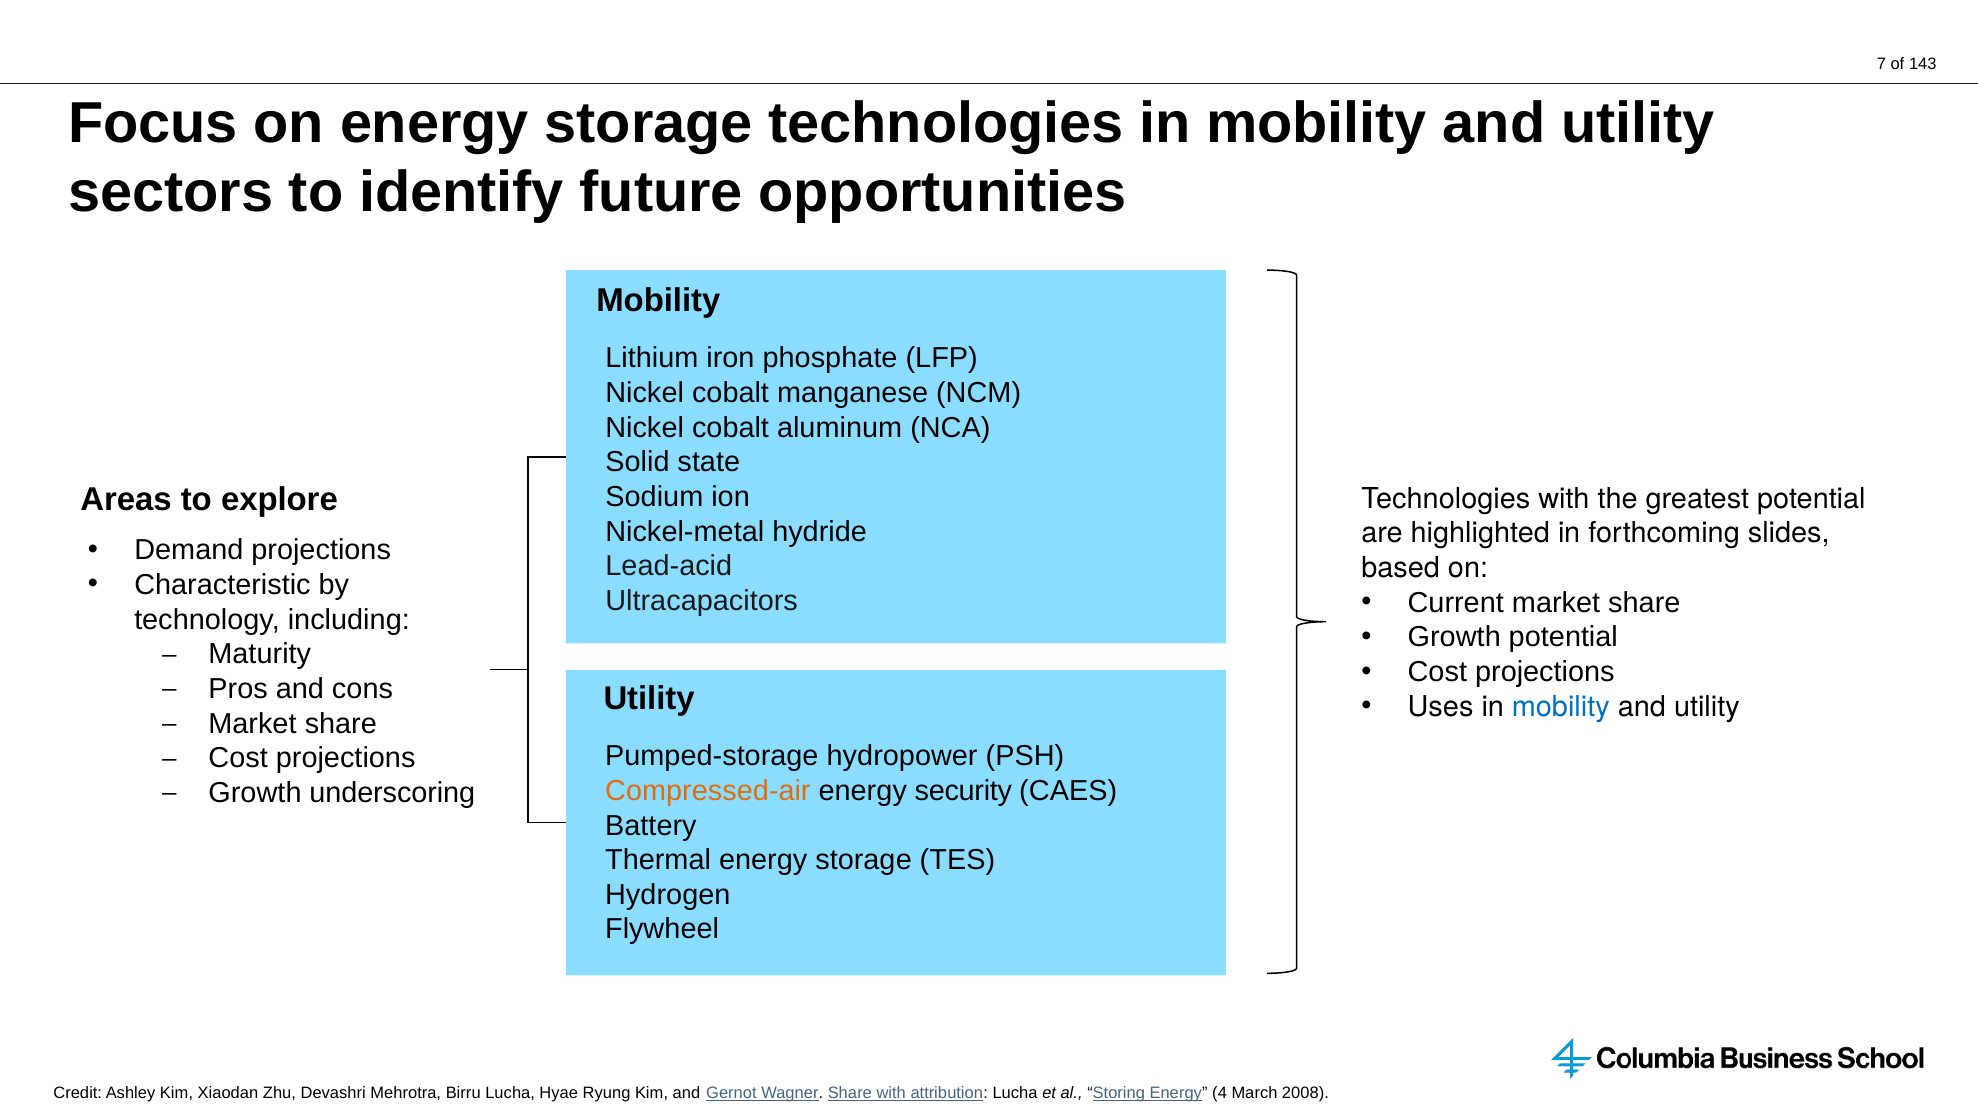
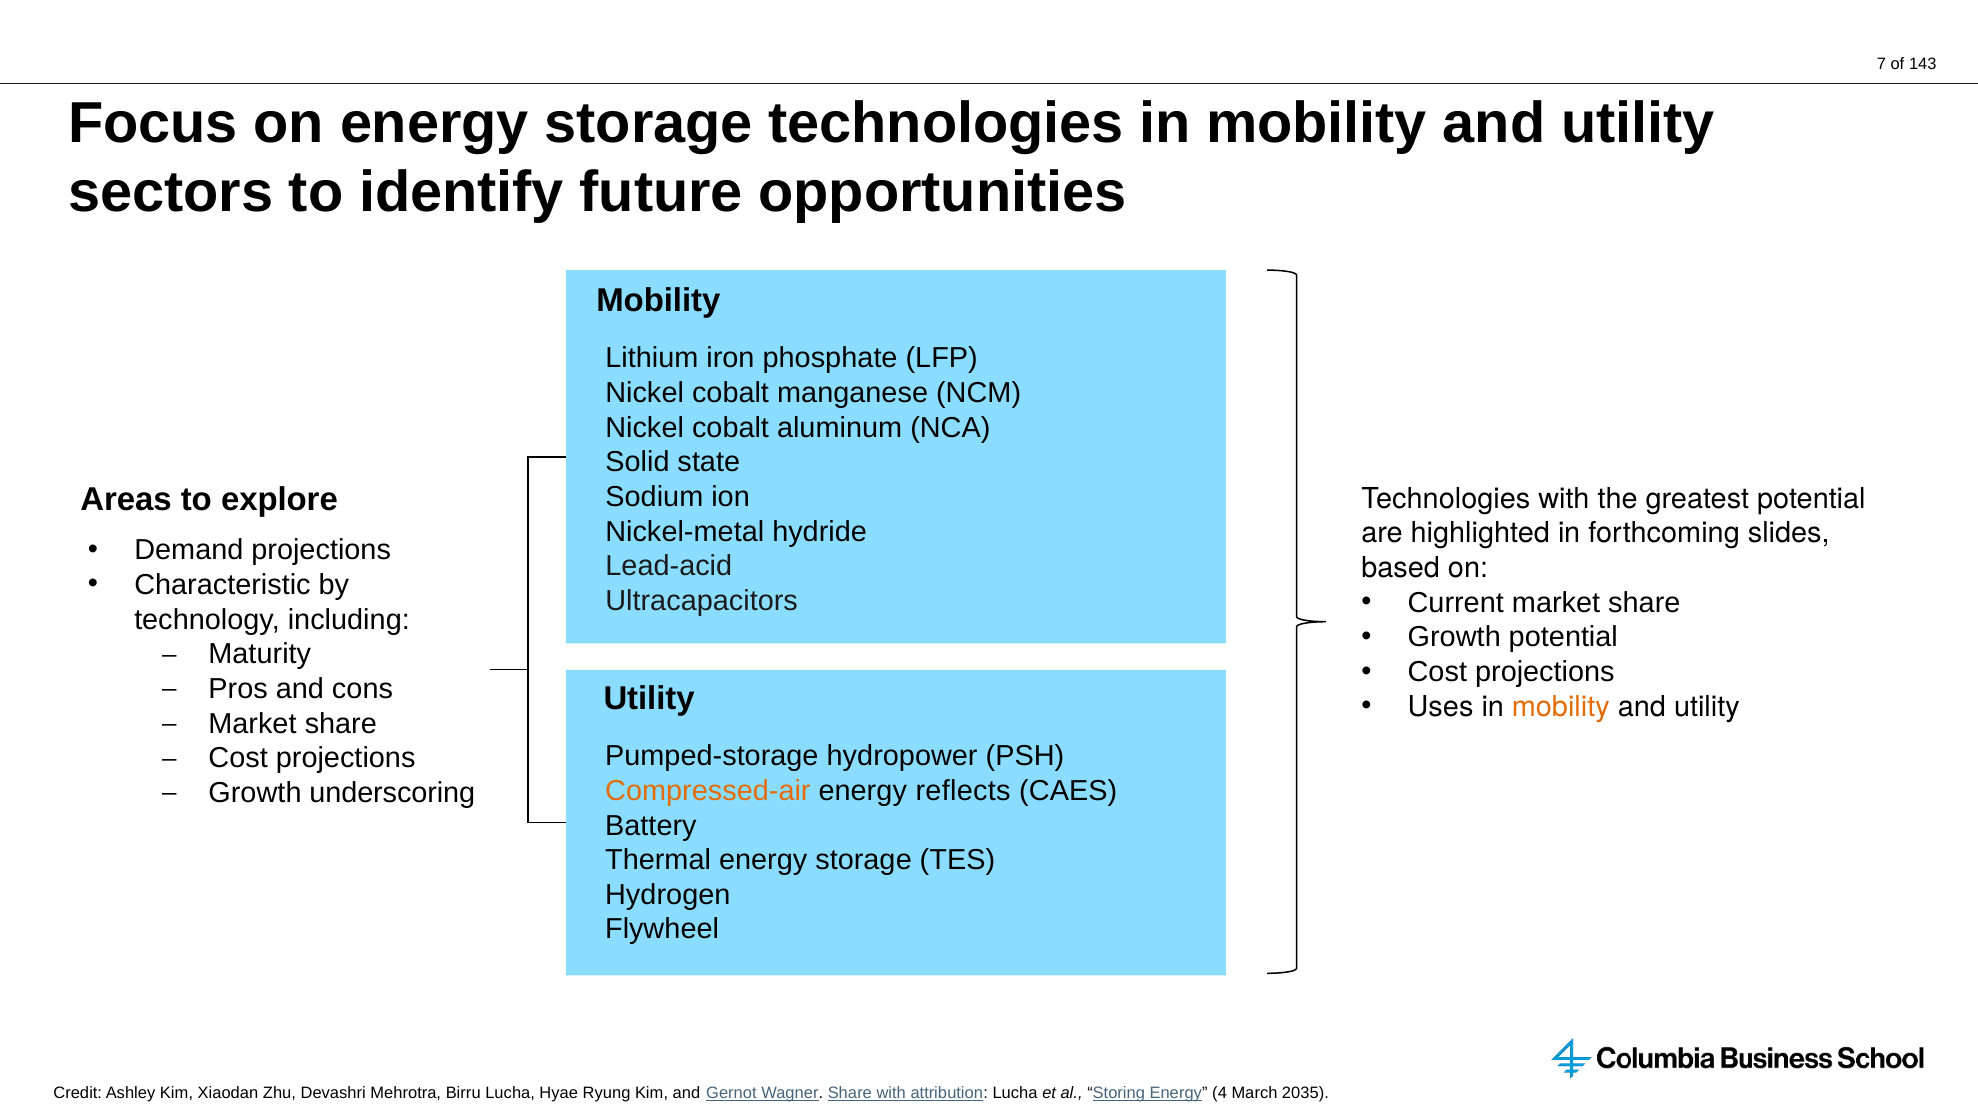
mobility colour: blue -> orange (1561, 706)
security: security -> reflects (963, 791)
2008: 2008 -> 2035 (1305, 1093)
